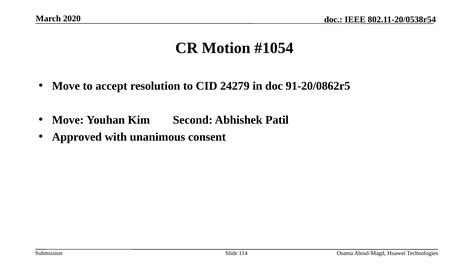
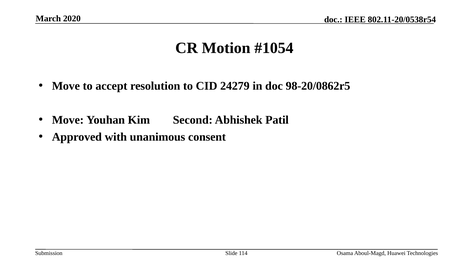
91-20/0862r5: 91-20/0862r5 -> 98-20/0862r5 (318, 86)
